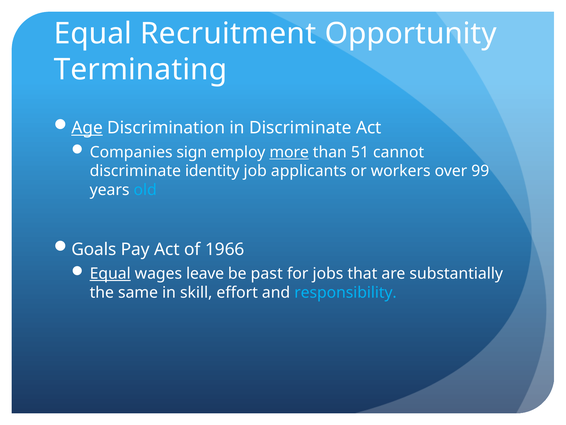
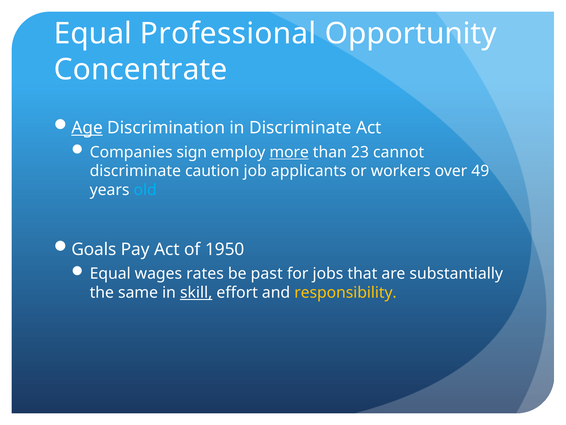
Recruitment: Recruitment -> Professional (228, 34)
Terminating: Terminating -> Concentrate (141, 70)
51: 51 -> 23 (360, 152)
identity: identity -> caution (212, 171)
99: 99 -> 49 (480, 171)
1966: 1966 -> 1950 (225, 249)
Equal underline: present -> none (110, 273)
leave: leave -> rates (205, 273)
skill underline: none -> present (196, 292)
responsibility colour: light blue -> yellow (345, 292)
